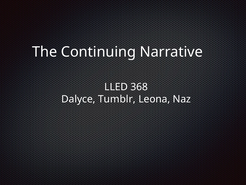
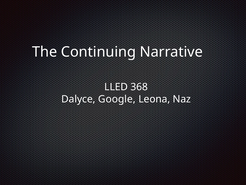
Tumblr: Tumblr -> Google (117, 99)
